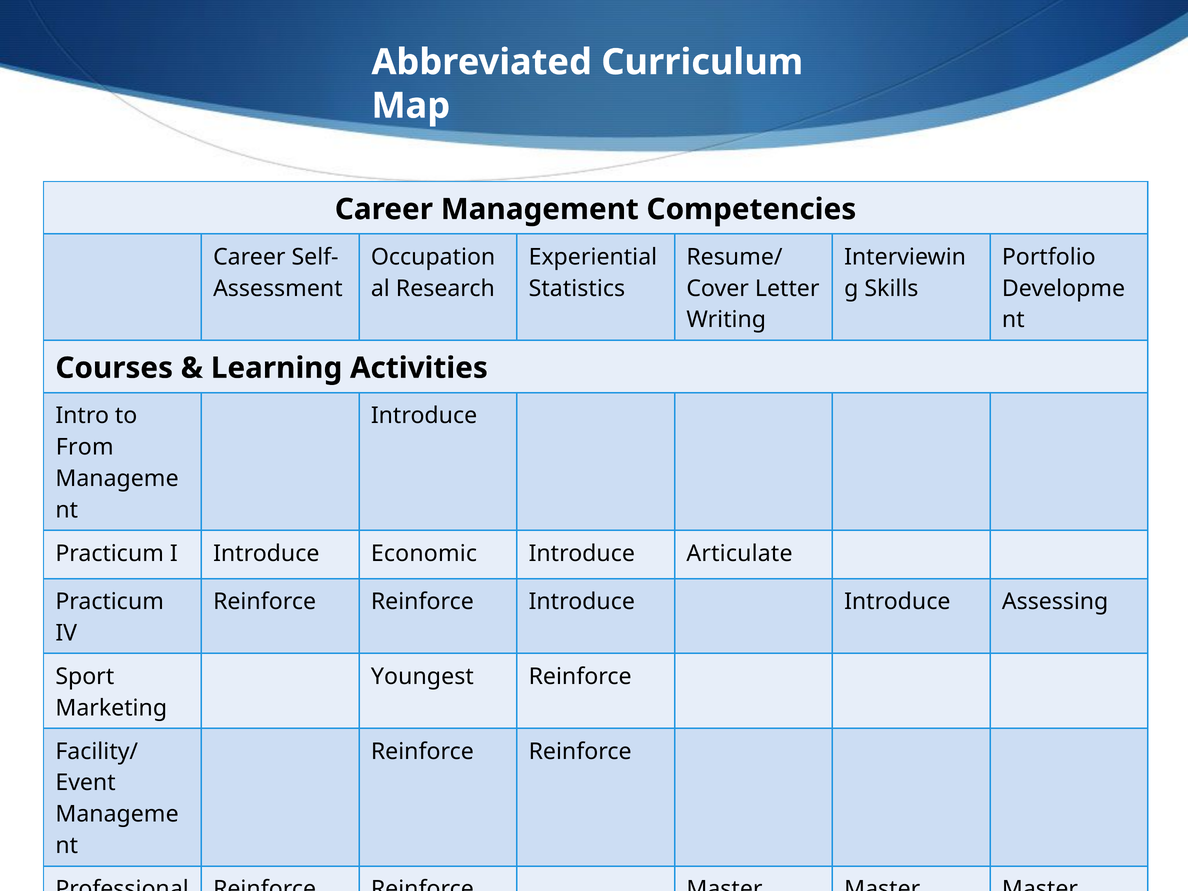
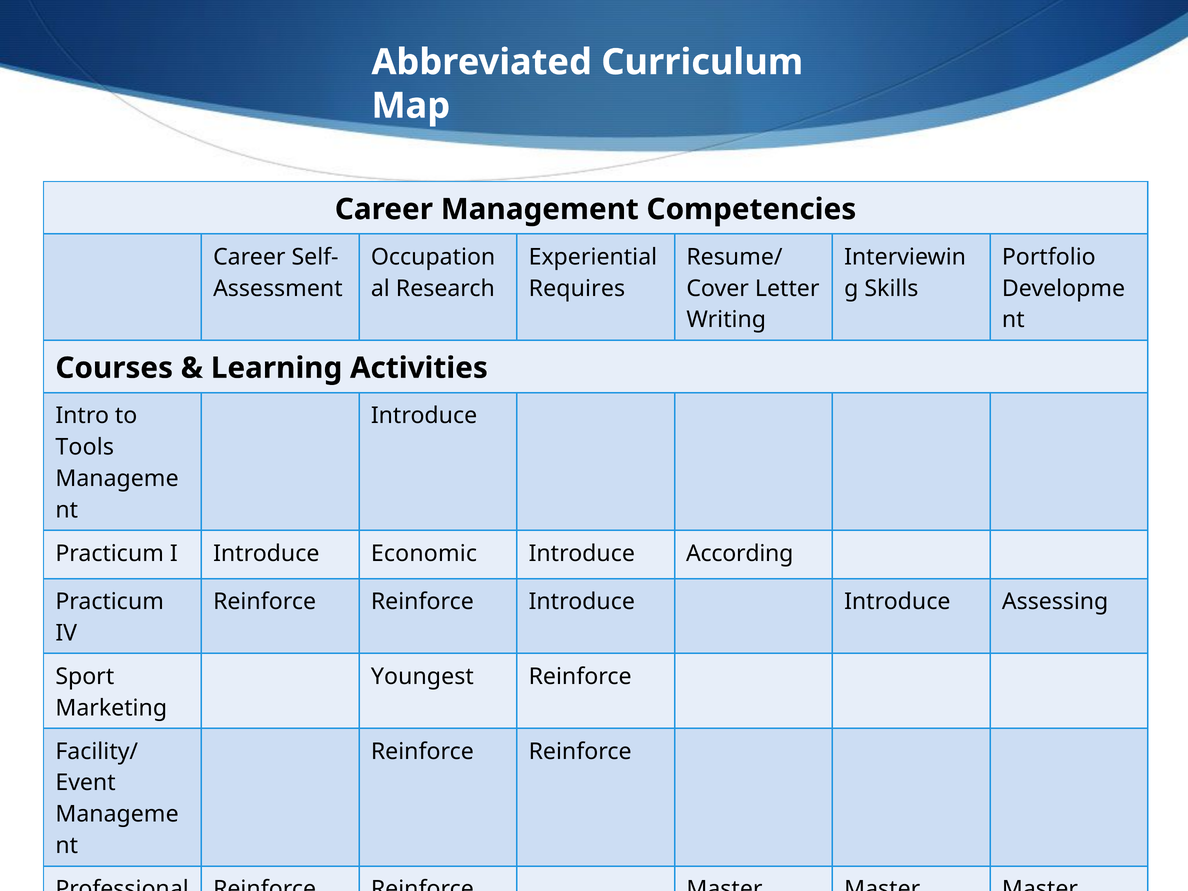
Statistics: Statistics -> Requires (577, 288)
From: From -> Tools (85, 447)
Articulate: Articulate -> According (740, 553)
